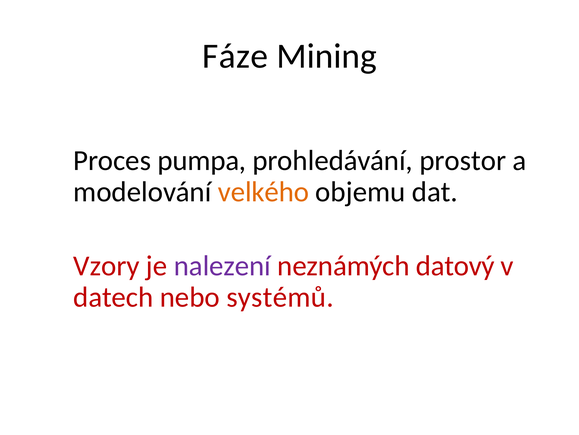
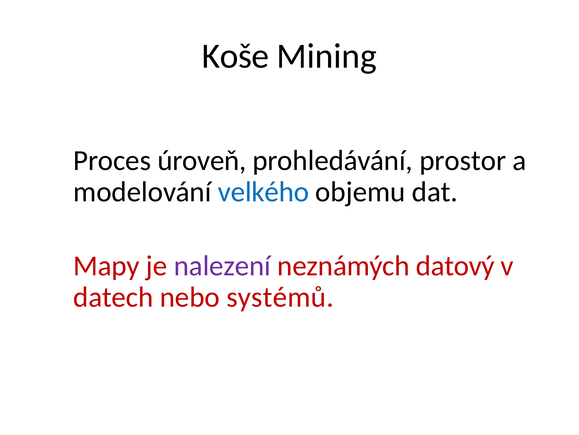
Fáze: Fáze -> Koše (235, 56)
pumpa: pumpa -> úroveň (202, 160)
velkého colour: orange -> blue (263, 191)
Vzory: Vzory -> Mapy (106, 266)
